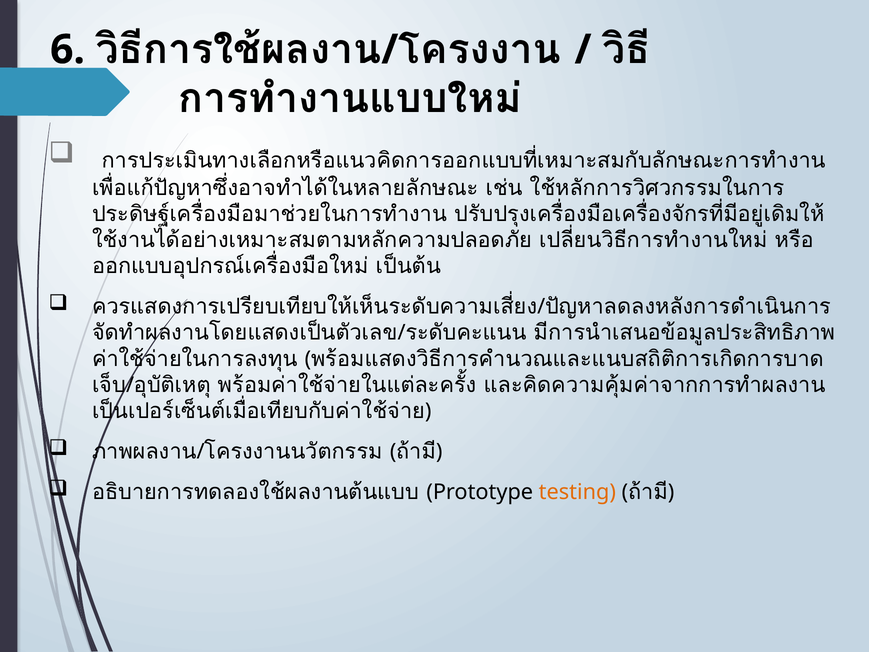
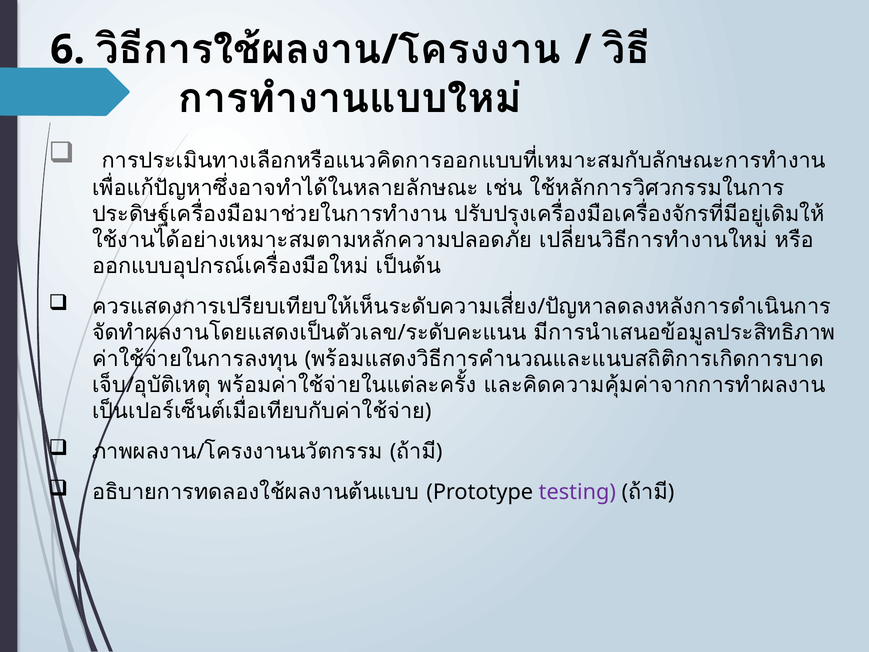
testing colour: orange -> purple (577, 492)
